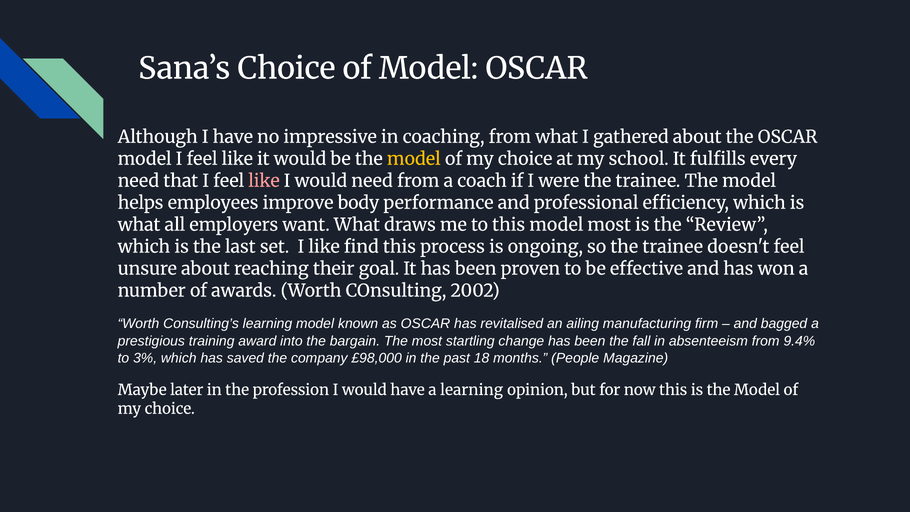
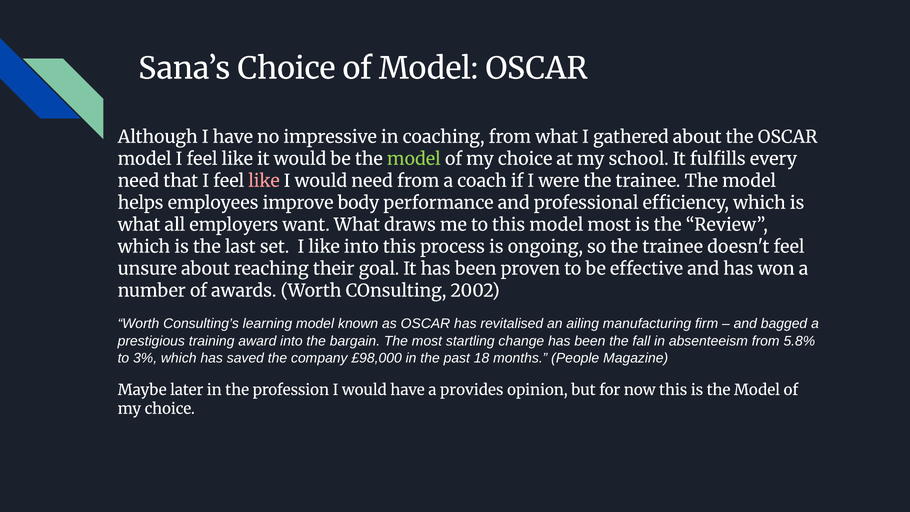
model colour: yellow -> light green (414, 159)
like find: find -> into (361, 247)
9.4%: 9.4% -> 5.8% (799, 341)
a learning: learning -> provides (472, 390)
